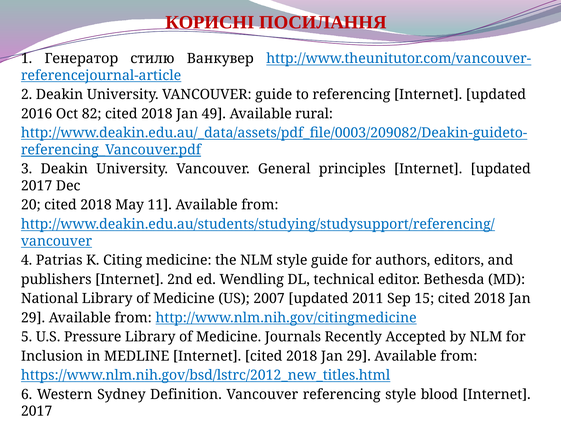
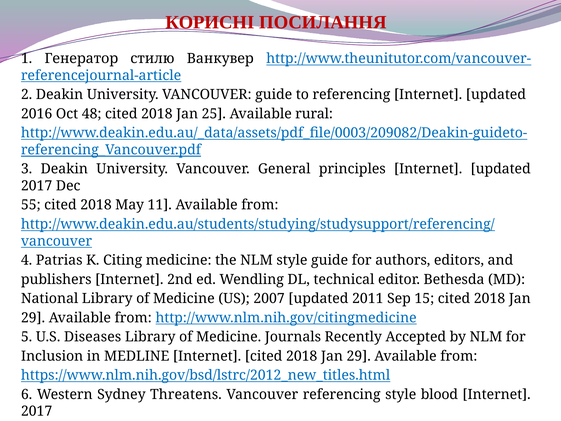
82: 82 -> 48 (92, 114)
49: 49 -> 25 (214, 114)
20: 20 -> 55 (31, 205)
Pressure: Pressure -> Diseases (93, 337)
Definition: Definition -> Threatens (186, 394)
